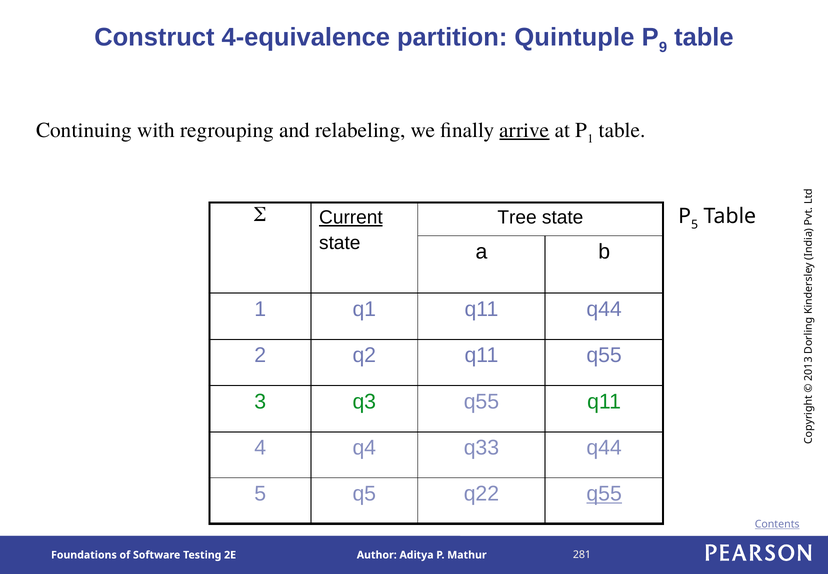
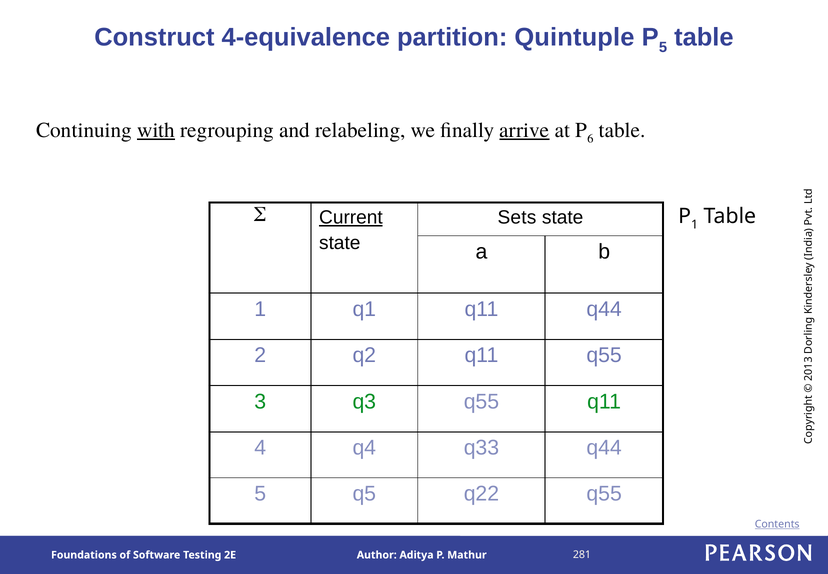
9: 9 -> 5 (663, 47)
with underline: none -> present (156, 130)
1: 1 -> 6 (590, 138)
Tree: Tree -> Sets (517, 217)
5: 5 -> 1 (695, 224)
q55 underline: present -> none (604, 493)
